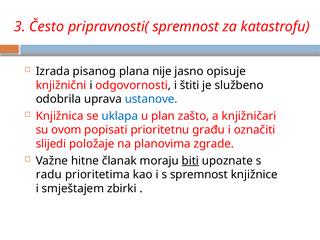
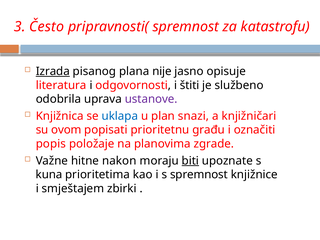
Izrada underline: none -> present (53, 71)
knjižnični: knjižnični -> literatura (61, 85)
ustanove colour: blue -> purple (151, 99)
zašto: zašto -> snazi (194, 116)
slijedi: slijedi -> popis (51, 144)
članak: članak -> nakon (119, 161)
radu: radu -> kuna (49, 175)
